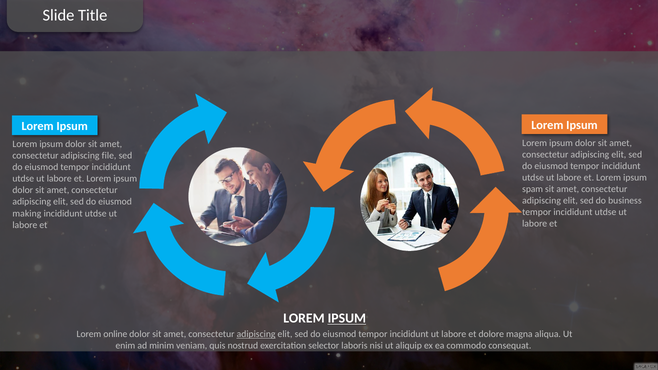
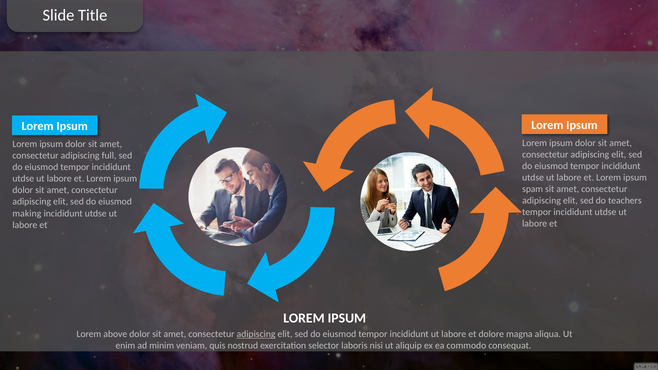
file: file -> full (109, 156)
business: business -> teachers (625, 201)
IPSUM underline: present -> none (347, 318)
online: online -> above (115, 334)
